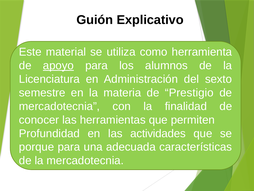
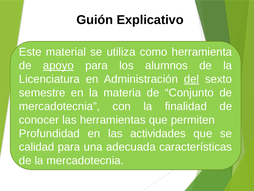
del underline: none -> present (191, 79)
Prestigio: Prestigio -> Conjunto (189, 92)
porque: porque -> calidad (37, 147)
